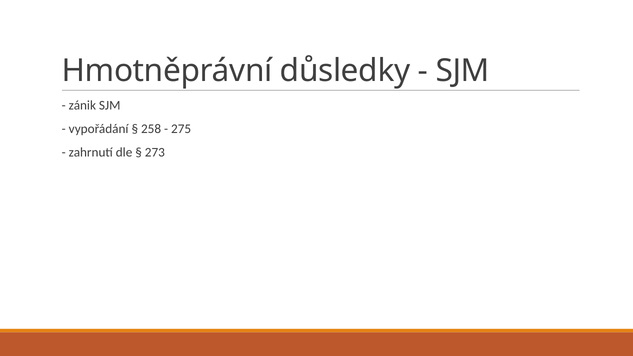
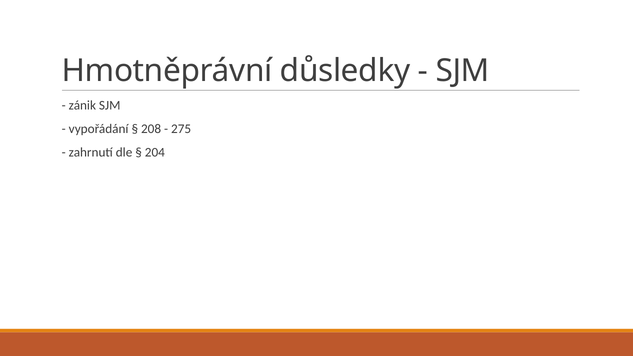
258: 258 -> 208 (151, 129)
273: 273 -> 204 (155, 152)
